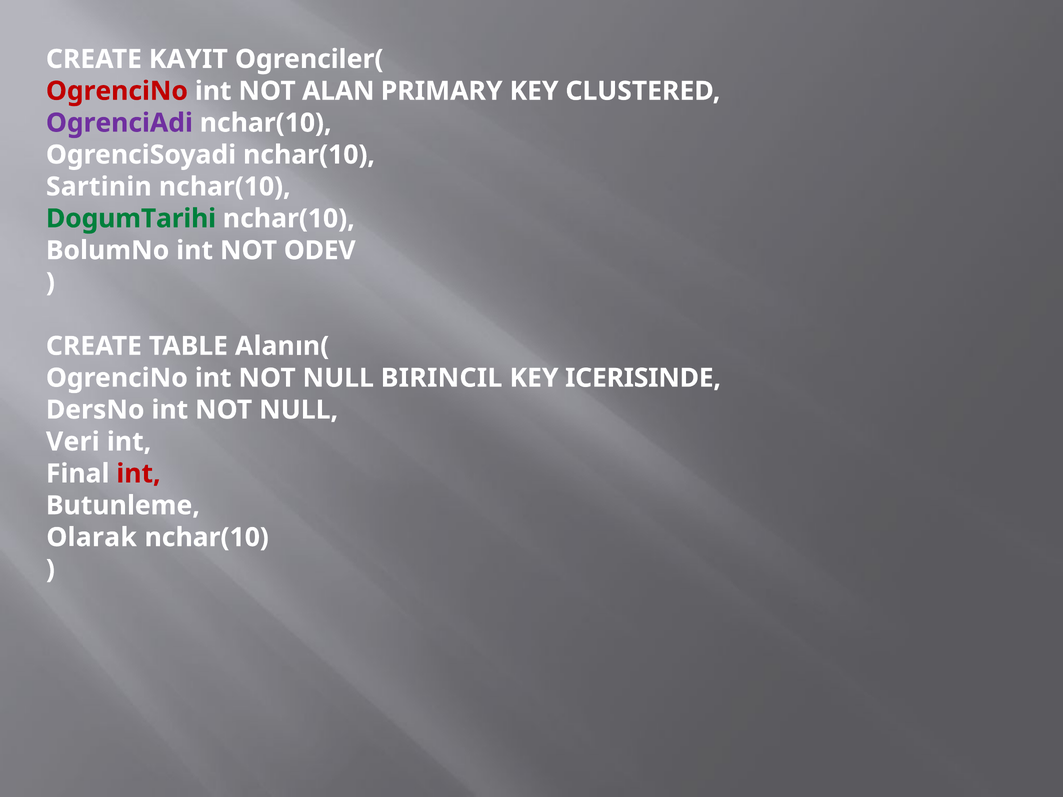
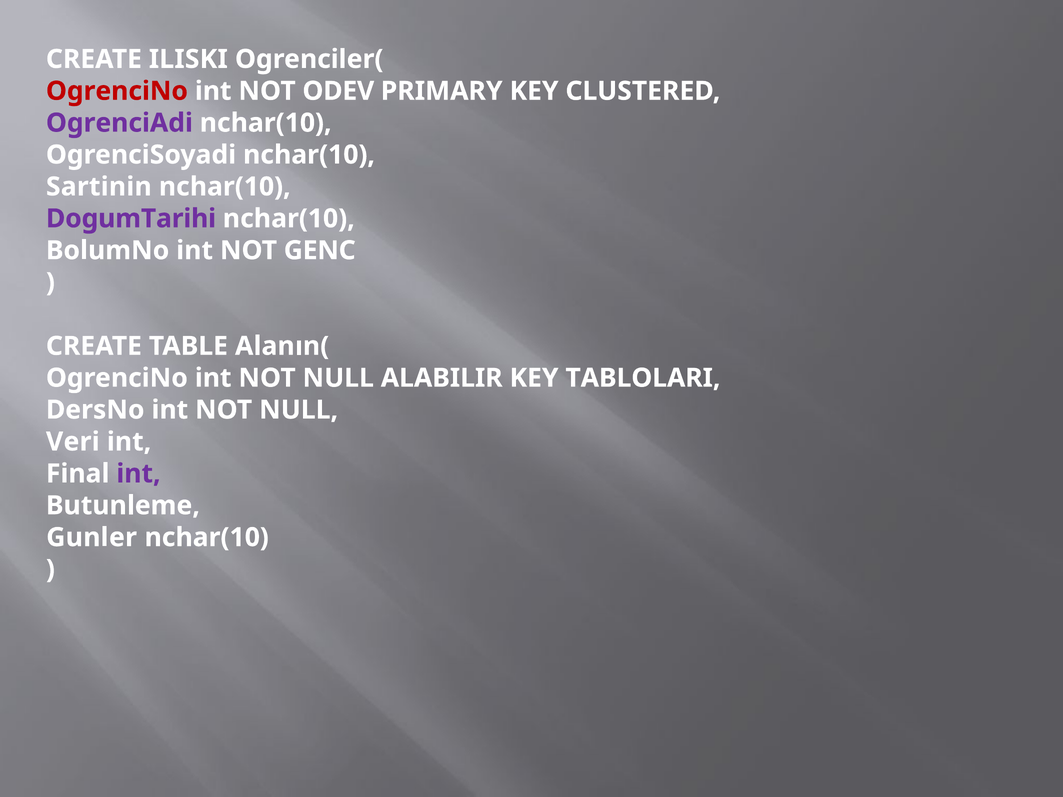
KAYIT: KAYIT -> ILISKI (188, 59)
ALAN: ALAN -> ODEV (338, 91)
DogumTarihi colour: green -> purple (131, 219)
ODEV: ODEV -> GENC (320, 251)
BIRINCIL: BIRINCIL -> ALABILIR (442, 378)
ICERISINDE: ICERISINDE -> TABLOLARI (643, 378)
int colour: red -> purple (138, 474)
Olarak: Olarak -> Gunler (92, 538)
